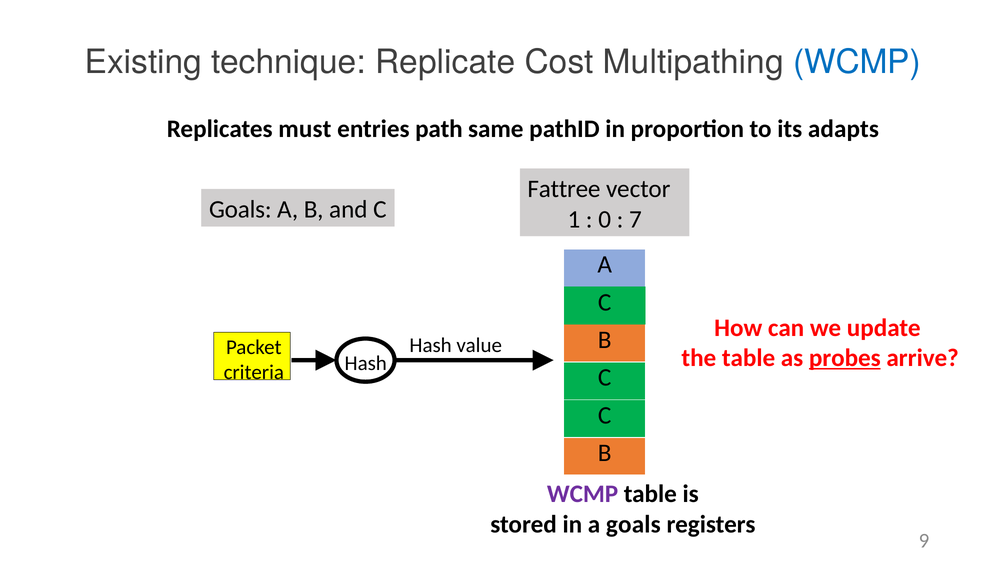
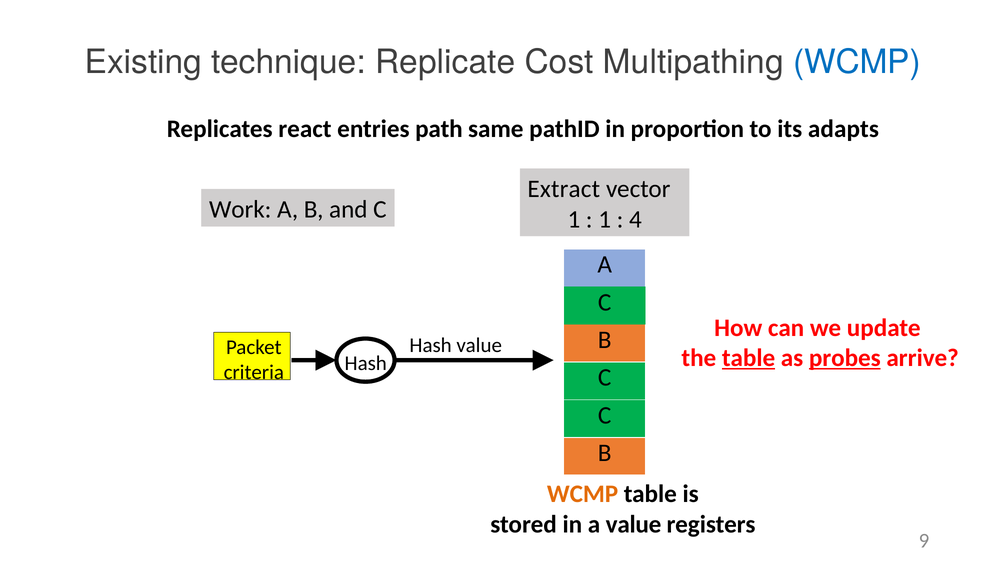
must: must -> react (305, 129)
Fattree: Fattree -> Extract (564, 189)
Goals: Goals -> Work (240, 210)
0: 0 -> 1 (605, 219)
7: 7 -> 4 (635, 219)
table underline: none -> present (749, 358)
WCMP colour: purple -> orange (583, 494)
a goals: goals -> value (634, 524)
